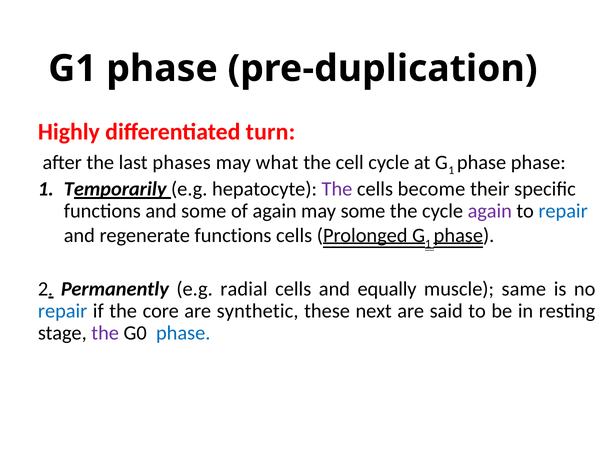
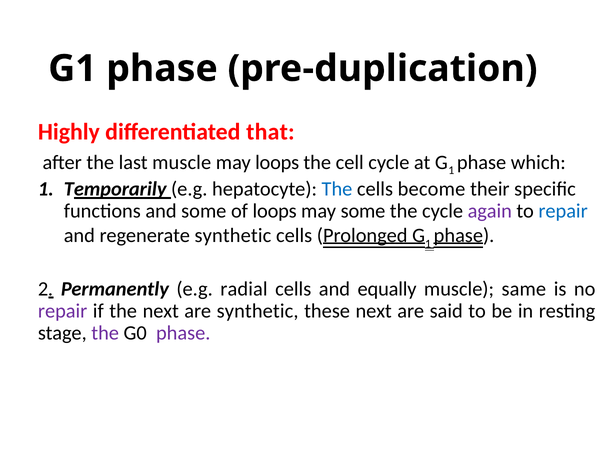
turn: turn -> that (270, 132)
last phases: phases -> muscle (182, 162)
may what: what -> loops (277, 162)
phase phase: phase -> which (538, 162)
The colour: purple -> blue (337, 189)
of again: again -> loops (275, 211)
regenerate functions: functions -> synthetic (233, 236)
repair colour: blue -> purple (63, 311)
the core: core -> next (161, 311)
phase colour: blue -> purple (183, 333)
